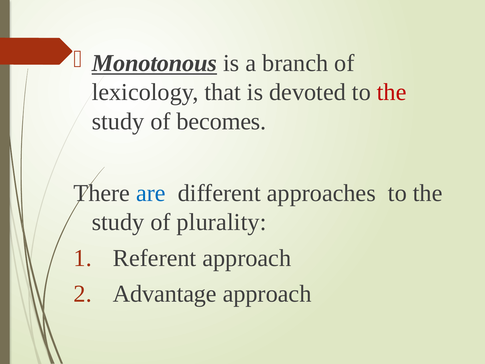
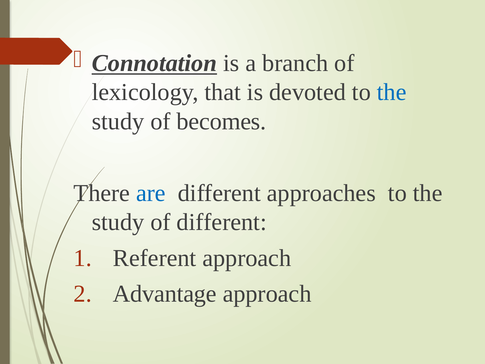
Monotonous: Monotonous -> Connotation (154, 63)
the colour: red -> blue (392, 92)
of plurality: plurality -> different (222, 222)
